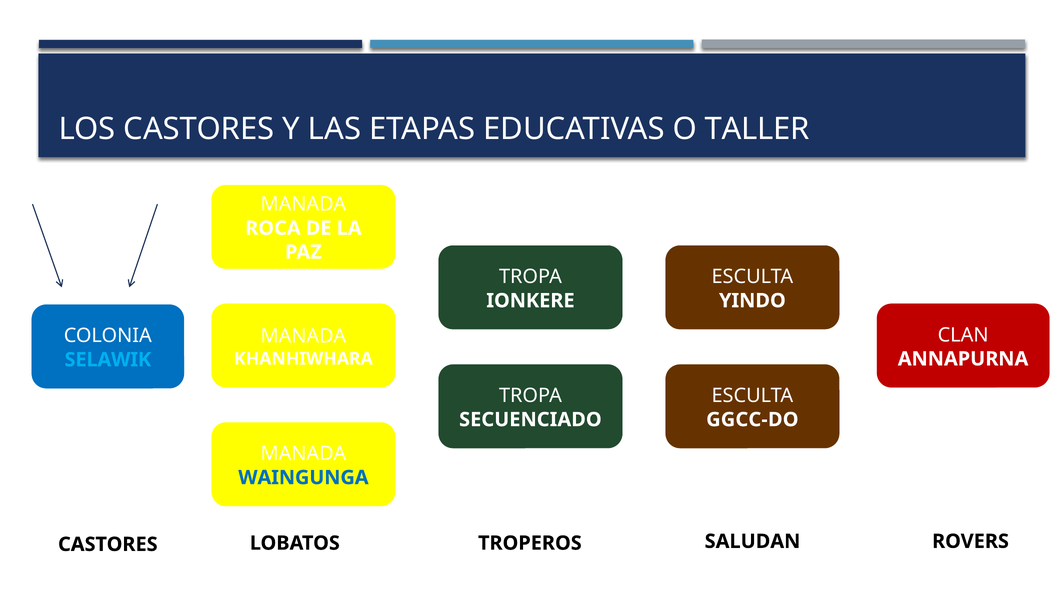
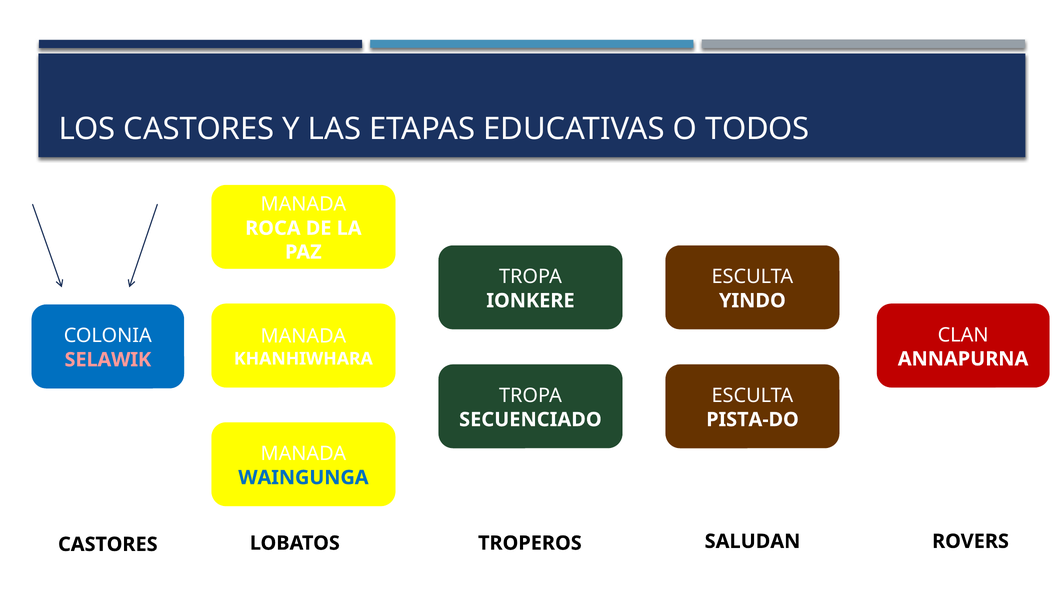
TALLER: TALLER -> TODOS (757, 129)
SELAWIK colour: light blue -> pink (108, 360)
GGCC-DO: GGCC-DO -> PISTA-DO (752, 420)
